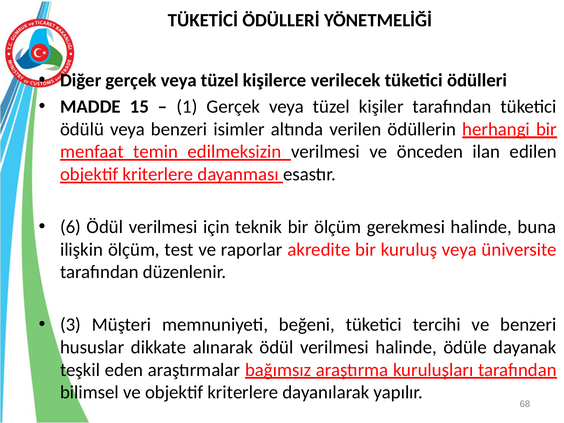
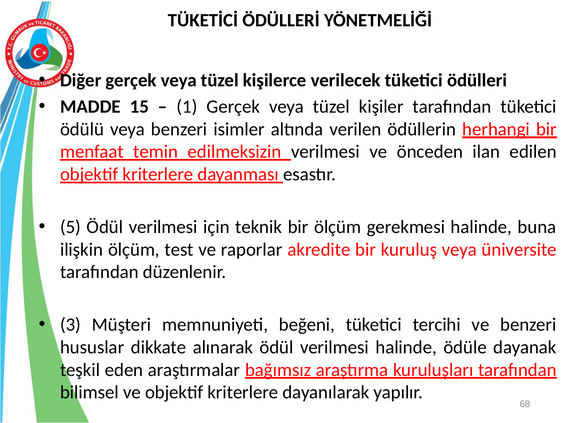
6: 6 -> 5 (71, 227)
